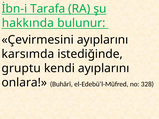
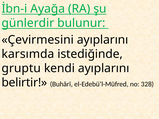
Tarafa: Tarafa -> Ayağa (48, 9)
hakkında: hakkında -> günlerdir (28, 23)
onlara: onlara -> belirtir (24, 83)
